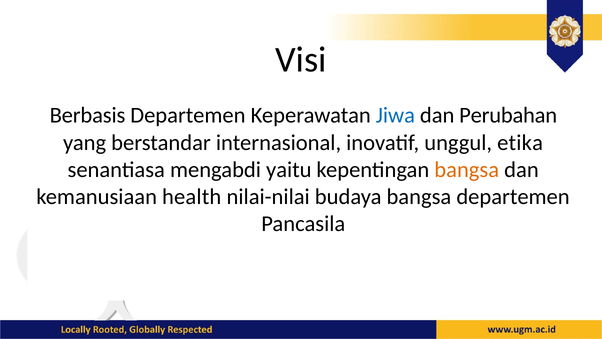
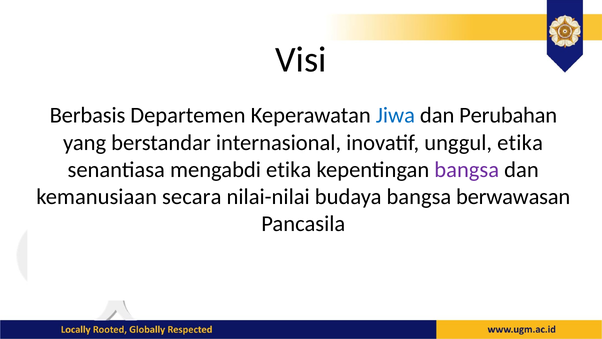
mengabdi yaitu: yaitu -> etika (289, 169)
bangsa colour: orange -> purple (467, 169)
health: health -> secara (192, 197)
bangsa departemen: departemen -> berwawasan (513, 197)
